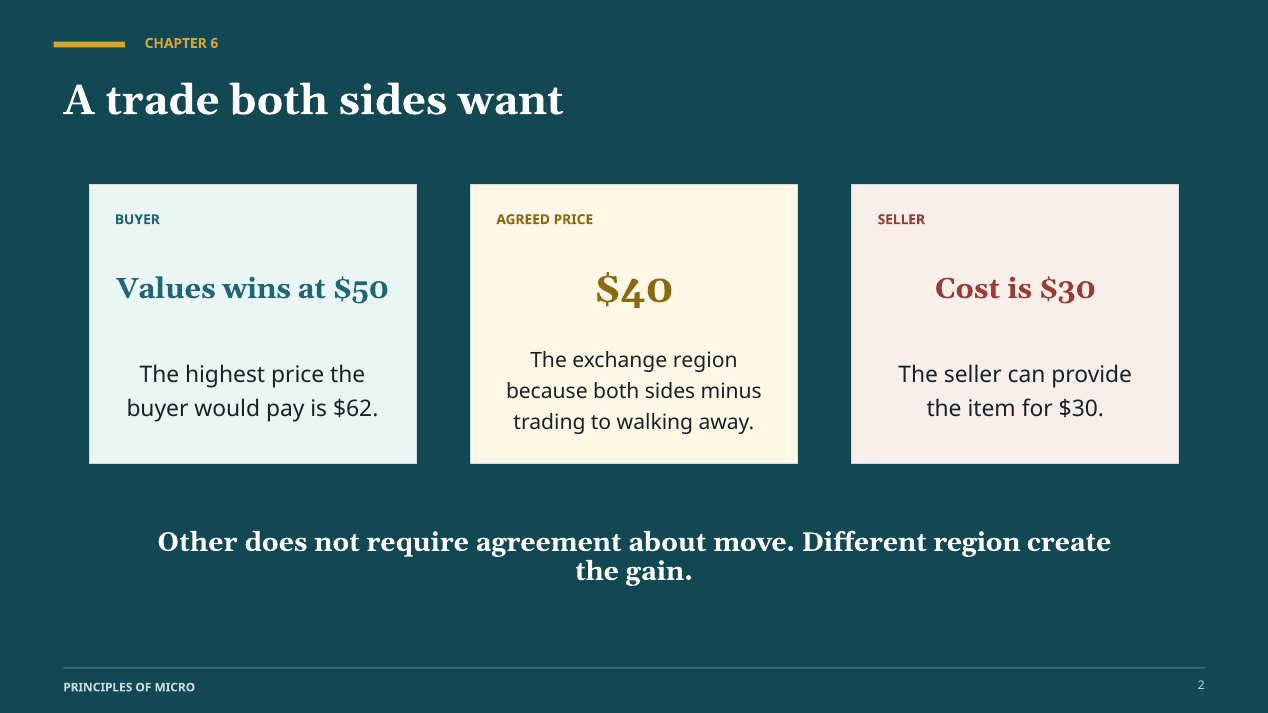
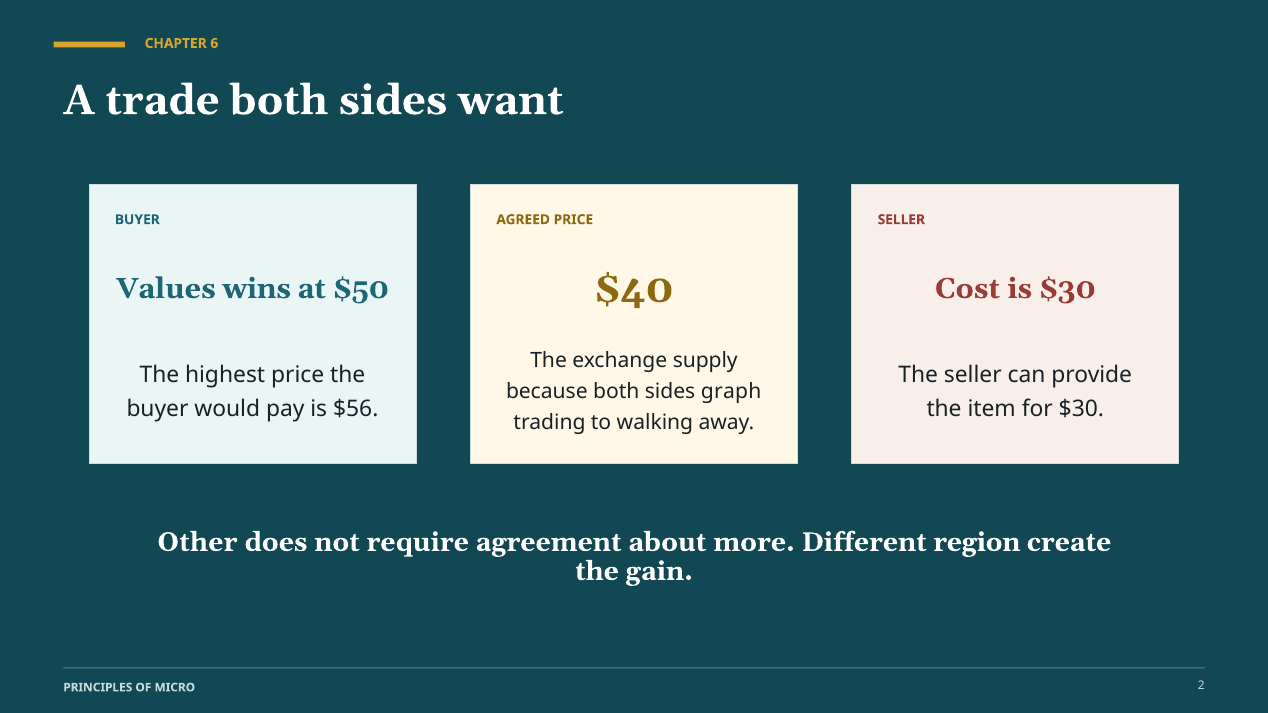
exchange region: region -> supply (705, 361)
minus: minus -> graph (731, 392)
$62: $62 -> $56 (356, 409)
move: move -> more (754, 542)
